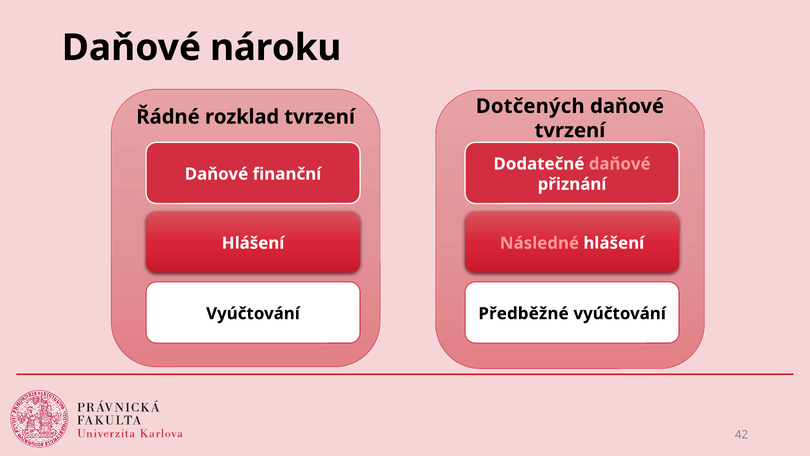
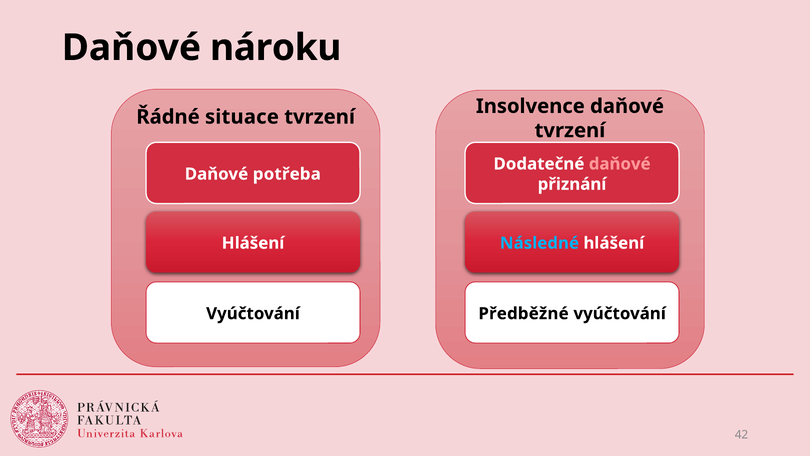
Dotčených: Dotčených -> Insolvence (530, 106)
rozklad: rozklad -> situace (242, 117)
finanční: finanční -> potřeba (287, 174)
Následné colour: pink -> light blue (539, 243)
